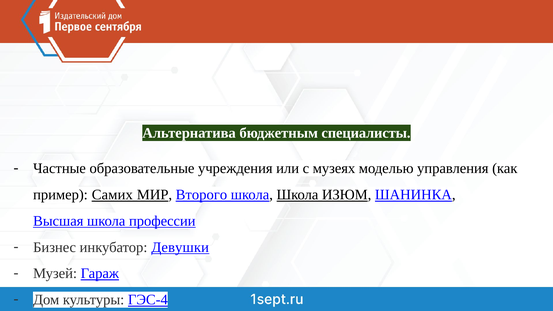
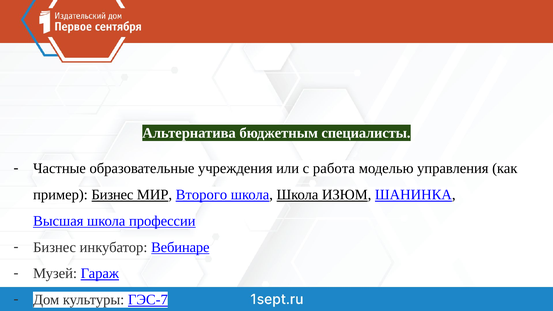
музеях: музеях -> работа (334, 168)
пример Самих: Самих -> Бизнес (112, 195)
Девушки: Девушки -> Вебинаре (180, 247)
ГЭС-4: ГЭС-4 -> ГЭС-7 (148, 300)
